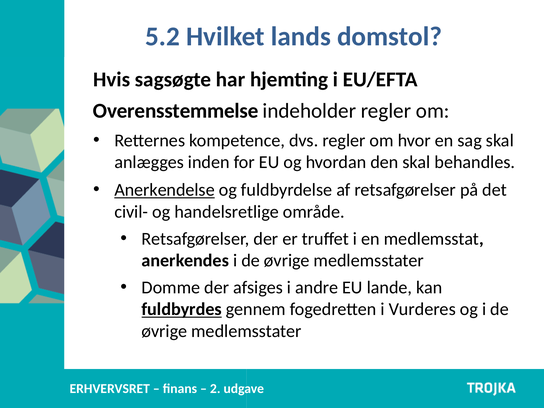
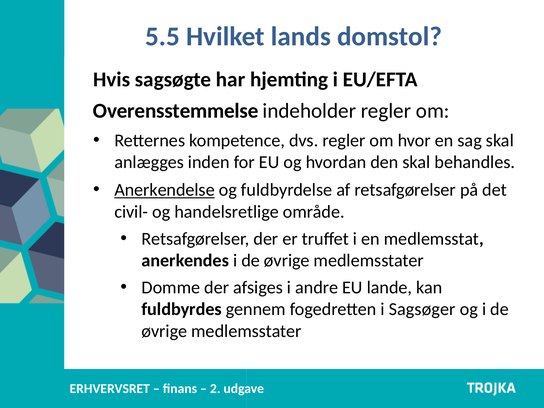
5.2: 5.2 -> 5.5 (163, 36)
fuldbyrdes underline: present -> none (182, 309)
Vurderes: Vurderes -> Sagsøger (422, 309)
